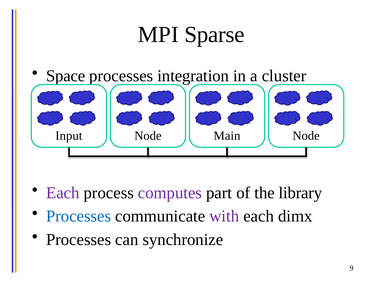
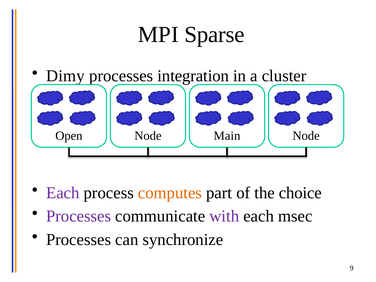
Space: Space -> Dimy (65, 76)
Input: Input -> Open (69, 136)
computes colour: purple -> orange (170, 193)
library: library -> choice (300, 193)
Processes colour: blue -> purple (79, 216)
dimx: dimx -> msec (295, 216)
